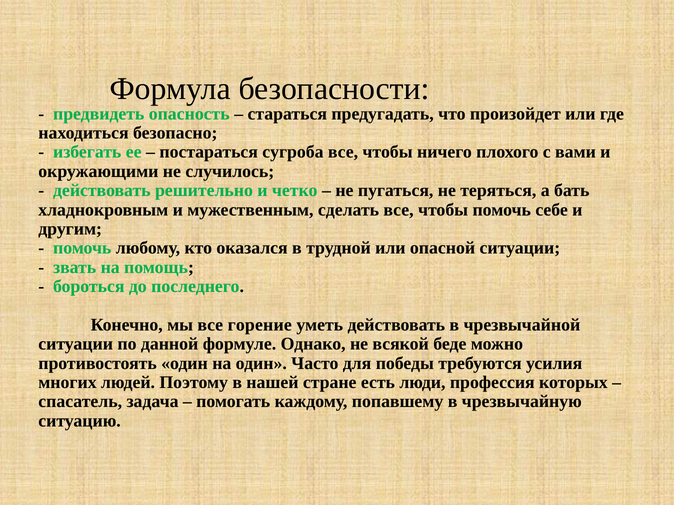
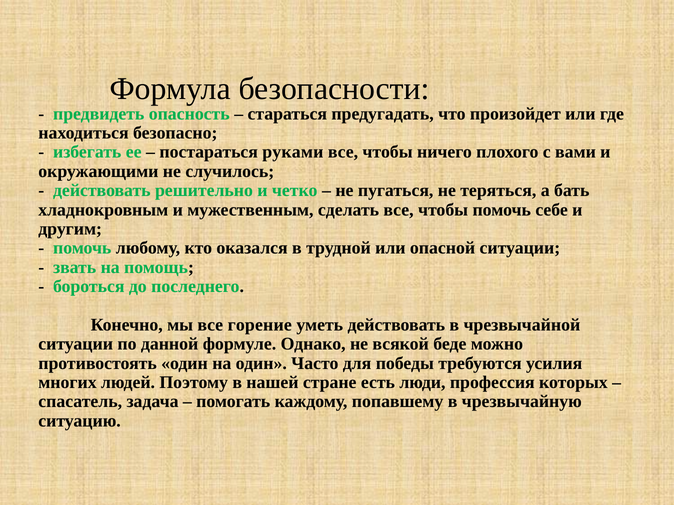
сугроба: сугроба -> руками (293, 152)
